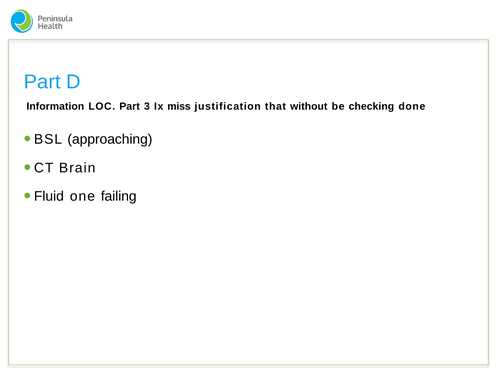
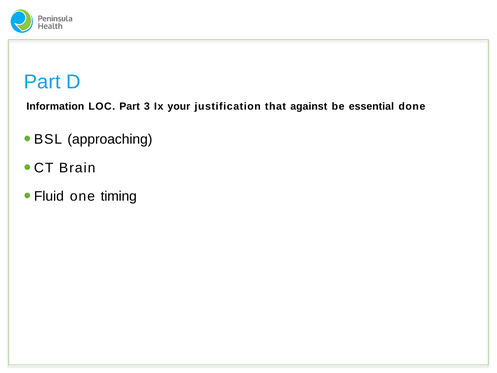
miss: miss -> your (179, 106)
without: without -> against (309, 106)
checking: checking -> essential (371, 106)
failing: failing -> timing (119, 196)
